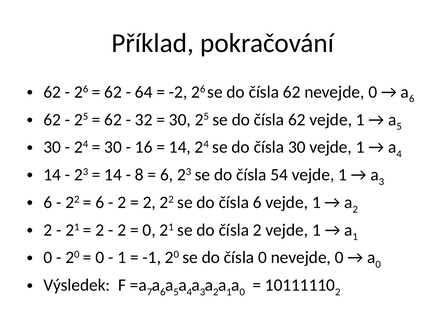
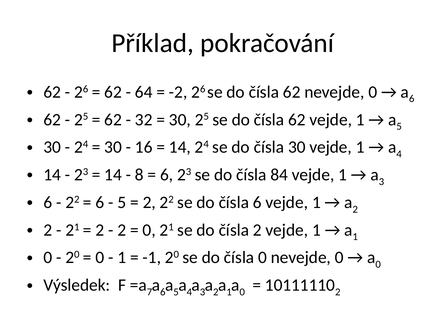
54: 54 -> 84 (279, 175)
2: 2 -> 5 (122, 202)
